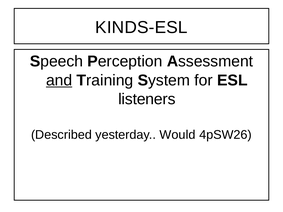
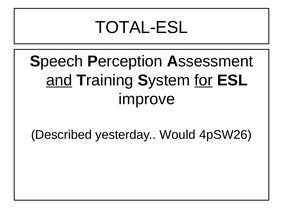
KINDS-ESL: KINDS-ESL -> TOTAL-ESL (142, 27)
for underline: none -> present (204, 80)
listeners: listeners -> improve (147, 99)
